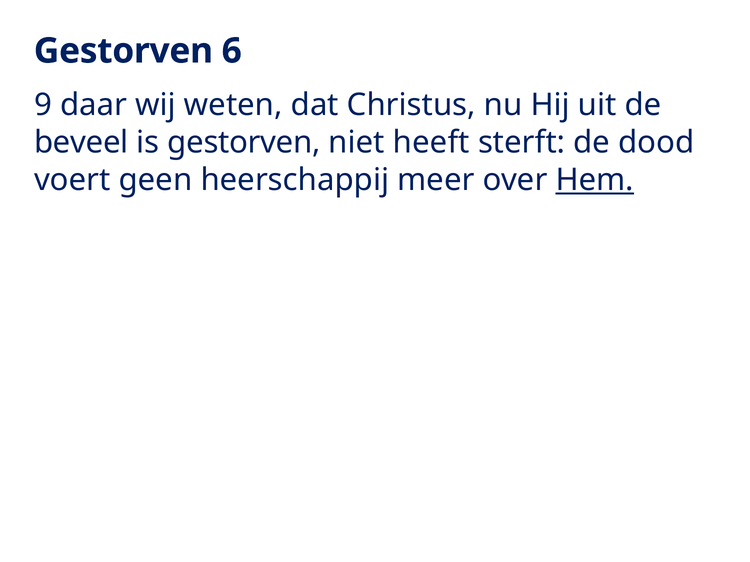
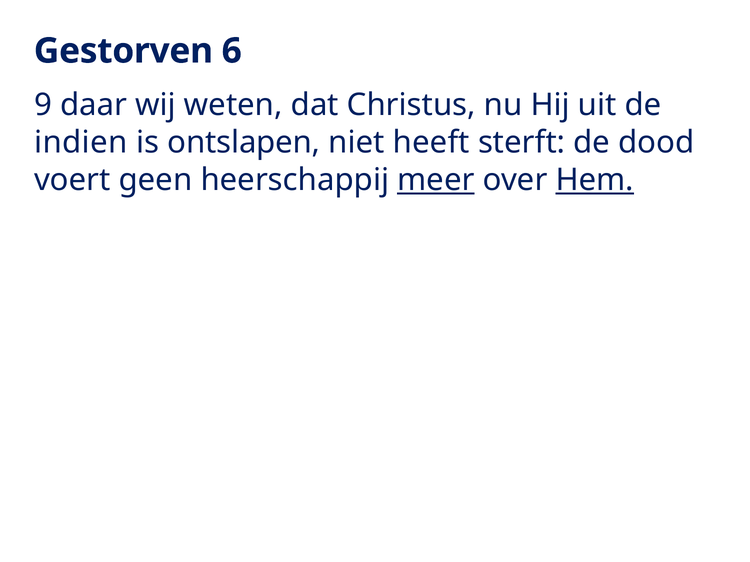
beveel: beveel -> indien (81, 143)
is gestorven: gestorven -> ontslapen (244, 143)
meer underline: none -> present (436, 180)
